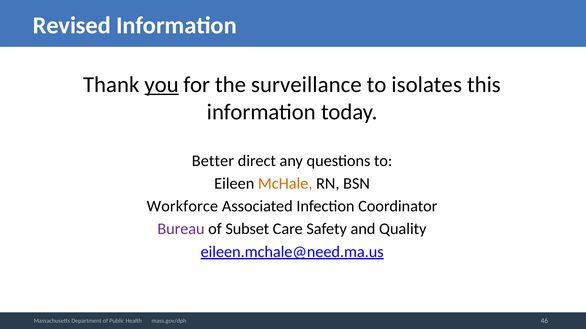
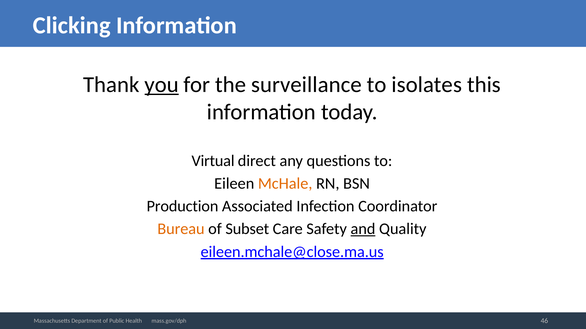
Revised: Revised -> Clicking (72, 25)
Better: Better -> Virtual (213, 161)
Workforce: Workforce -> Production (182, 207)
Bureau colour: purple -> orange (181, 229)
and underline: none -> present (363, 229)
eileen.mchale@need.ma.us: eileen.mchale@need.ma.us -> eileen.mchale@close.ma.us (292, 252)
